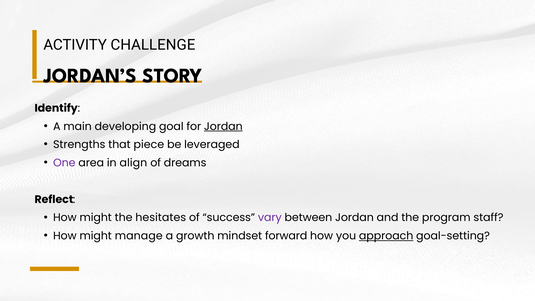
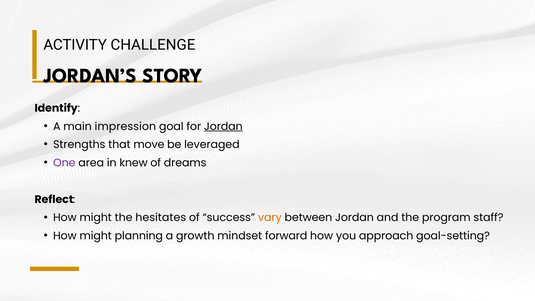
developing: developing -> impression (125, 126)
piece: piece -> move (149, 145)
align: align -> knew (134, 163)
vary colour: purple -> orange (270, 218)
manage: manage -> planning (139, 236)
approach underline: present -> none (386, 236)
